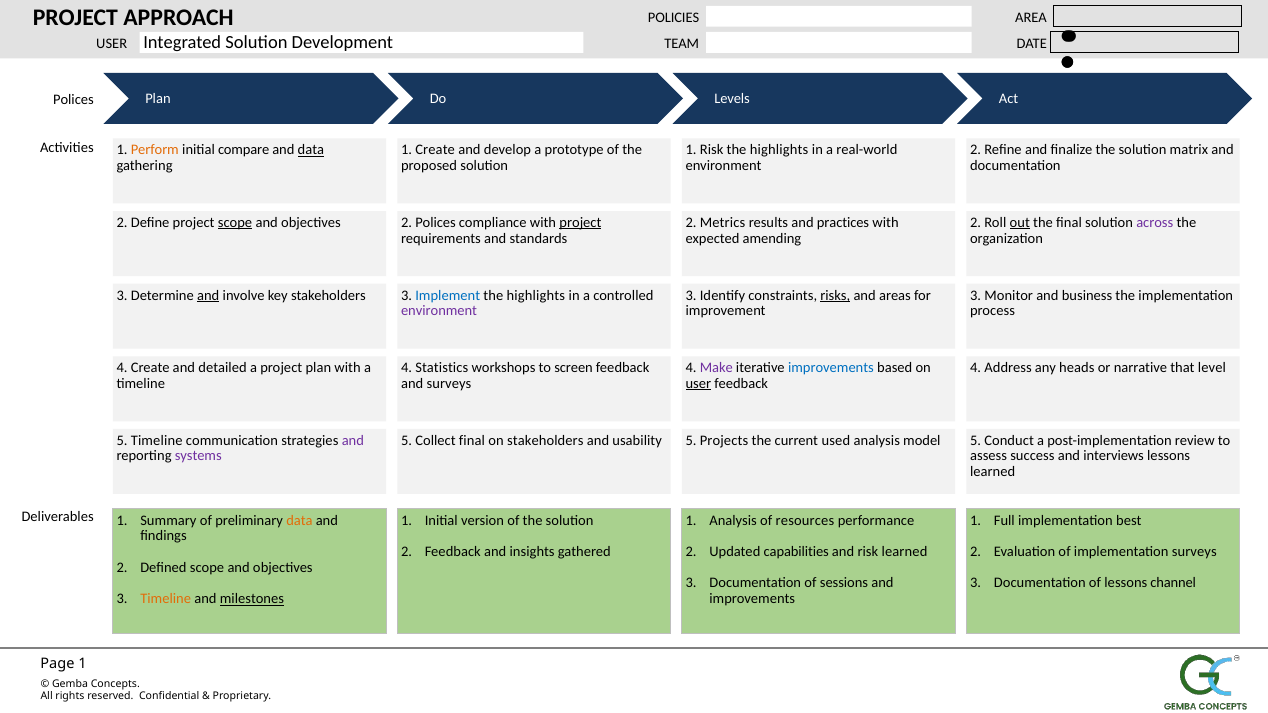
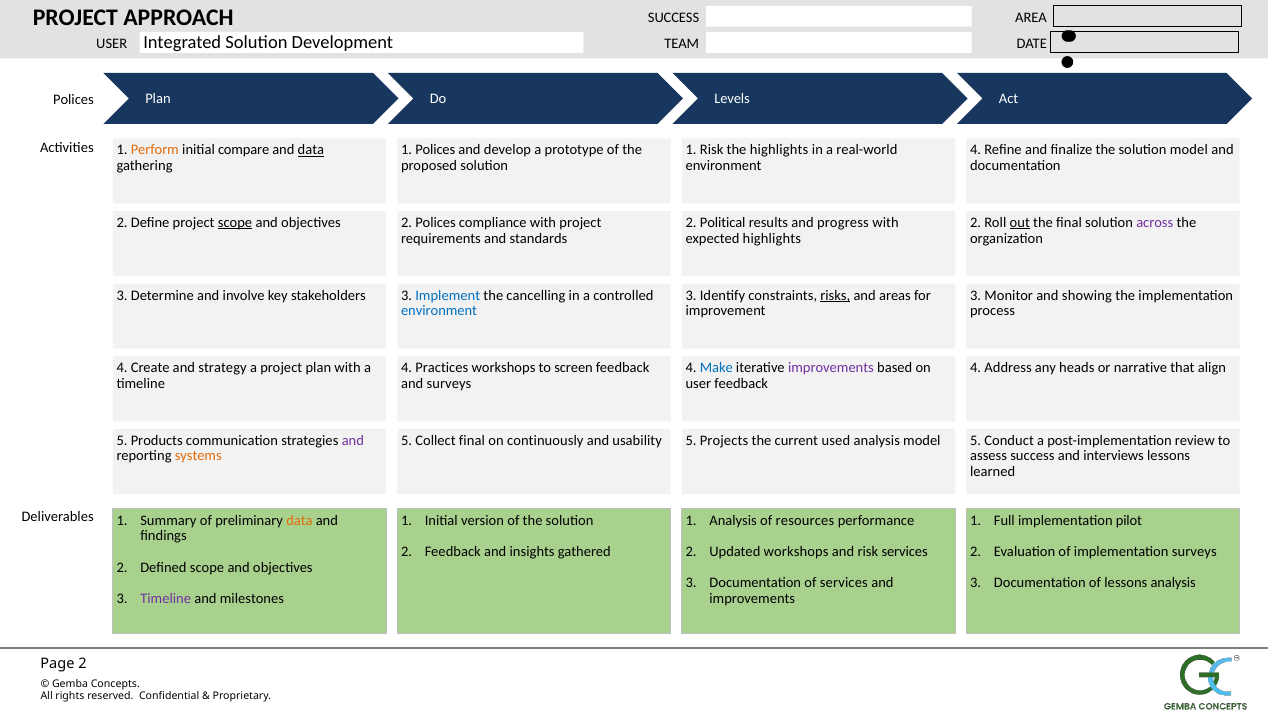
POLICIES: POLICIES -> SUCCESS (674, 17)
Activities 2: 2 -> 4 (976, 150)
solution matrix: matrix -> model (1189, 150)
1 Create: Create -> Polices (435, 150)
project underline: present -> none (580, 223)
Metrics: Metrics -> Political (723, 223)
practices: practices -> progress (843, 223)
expected amending: amending -> highlights (772, 238)
and underline: present -> none (208, 295)
highlights: highlights -> cancelling (536, 295)
business: business -> showing (1087, 295)
environment colour: purple -> blue (439, 311)
detailed: detailed -> strategy (223, 368)
Statistics: Statistics -> Practices (442, 368)
Make colour: purple -> blue (716, 368)
improvements colour: blue -> purple (831, 368)
level: level -> align (1212, 368)
user underline: present -> none (698, 384)
5 Timeline: Timeline -> Products (157, 441)
on stakeholders: stakeholders -> continuously (545, 441)
systems colour: purple -> orange (198, 456)
best: best -> pilot (1129, 521)
Updated capabilities: capabilities -> workshops (796, 552)
risk learned: learned -> services (905, 552)
of sessions: sessions -> services (844, 583)
lessons channel: channel -> analysis (1173, 583)
Timeline colour: orange -> purple (166, 599)
milestones underline: present -> none (252, 599)
1: 1 -> 2 (83, 664)
